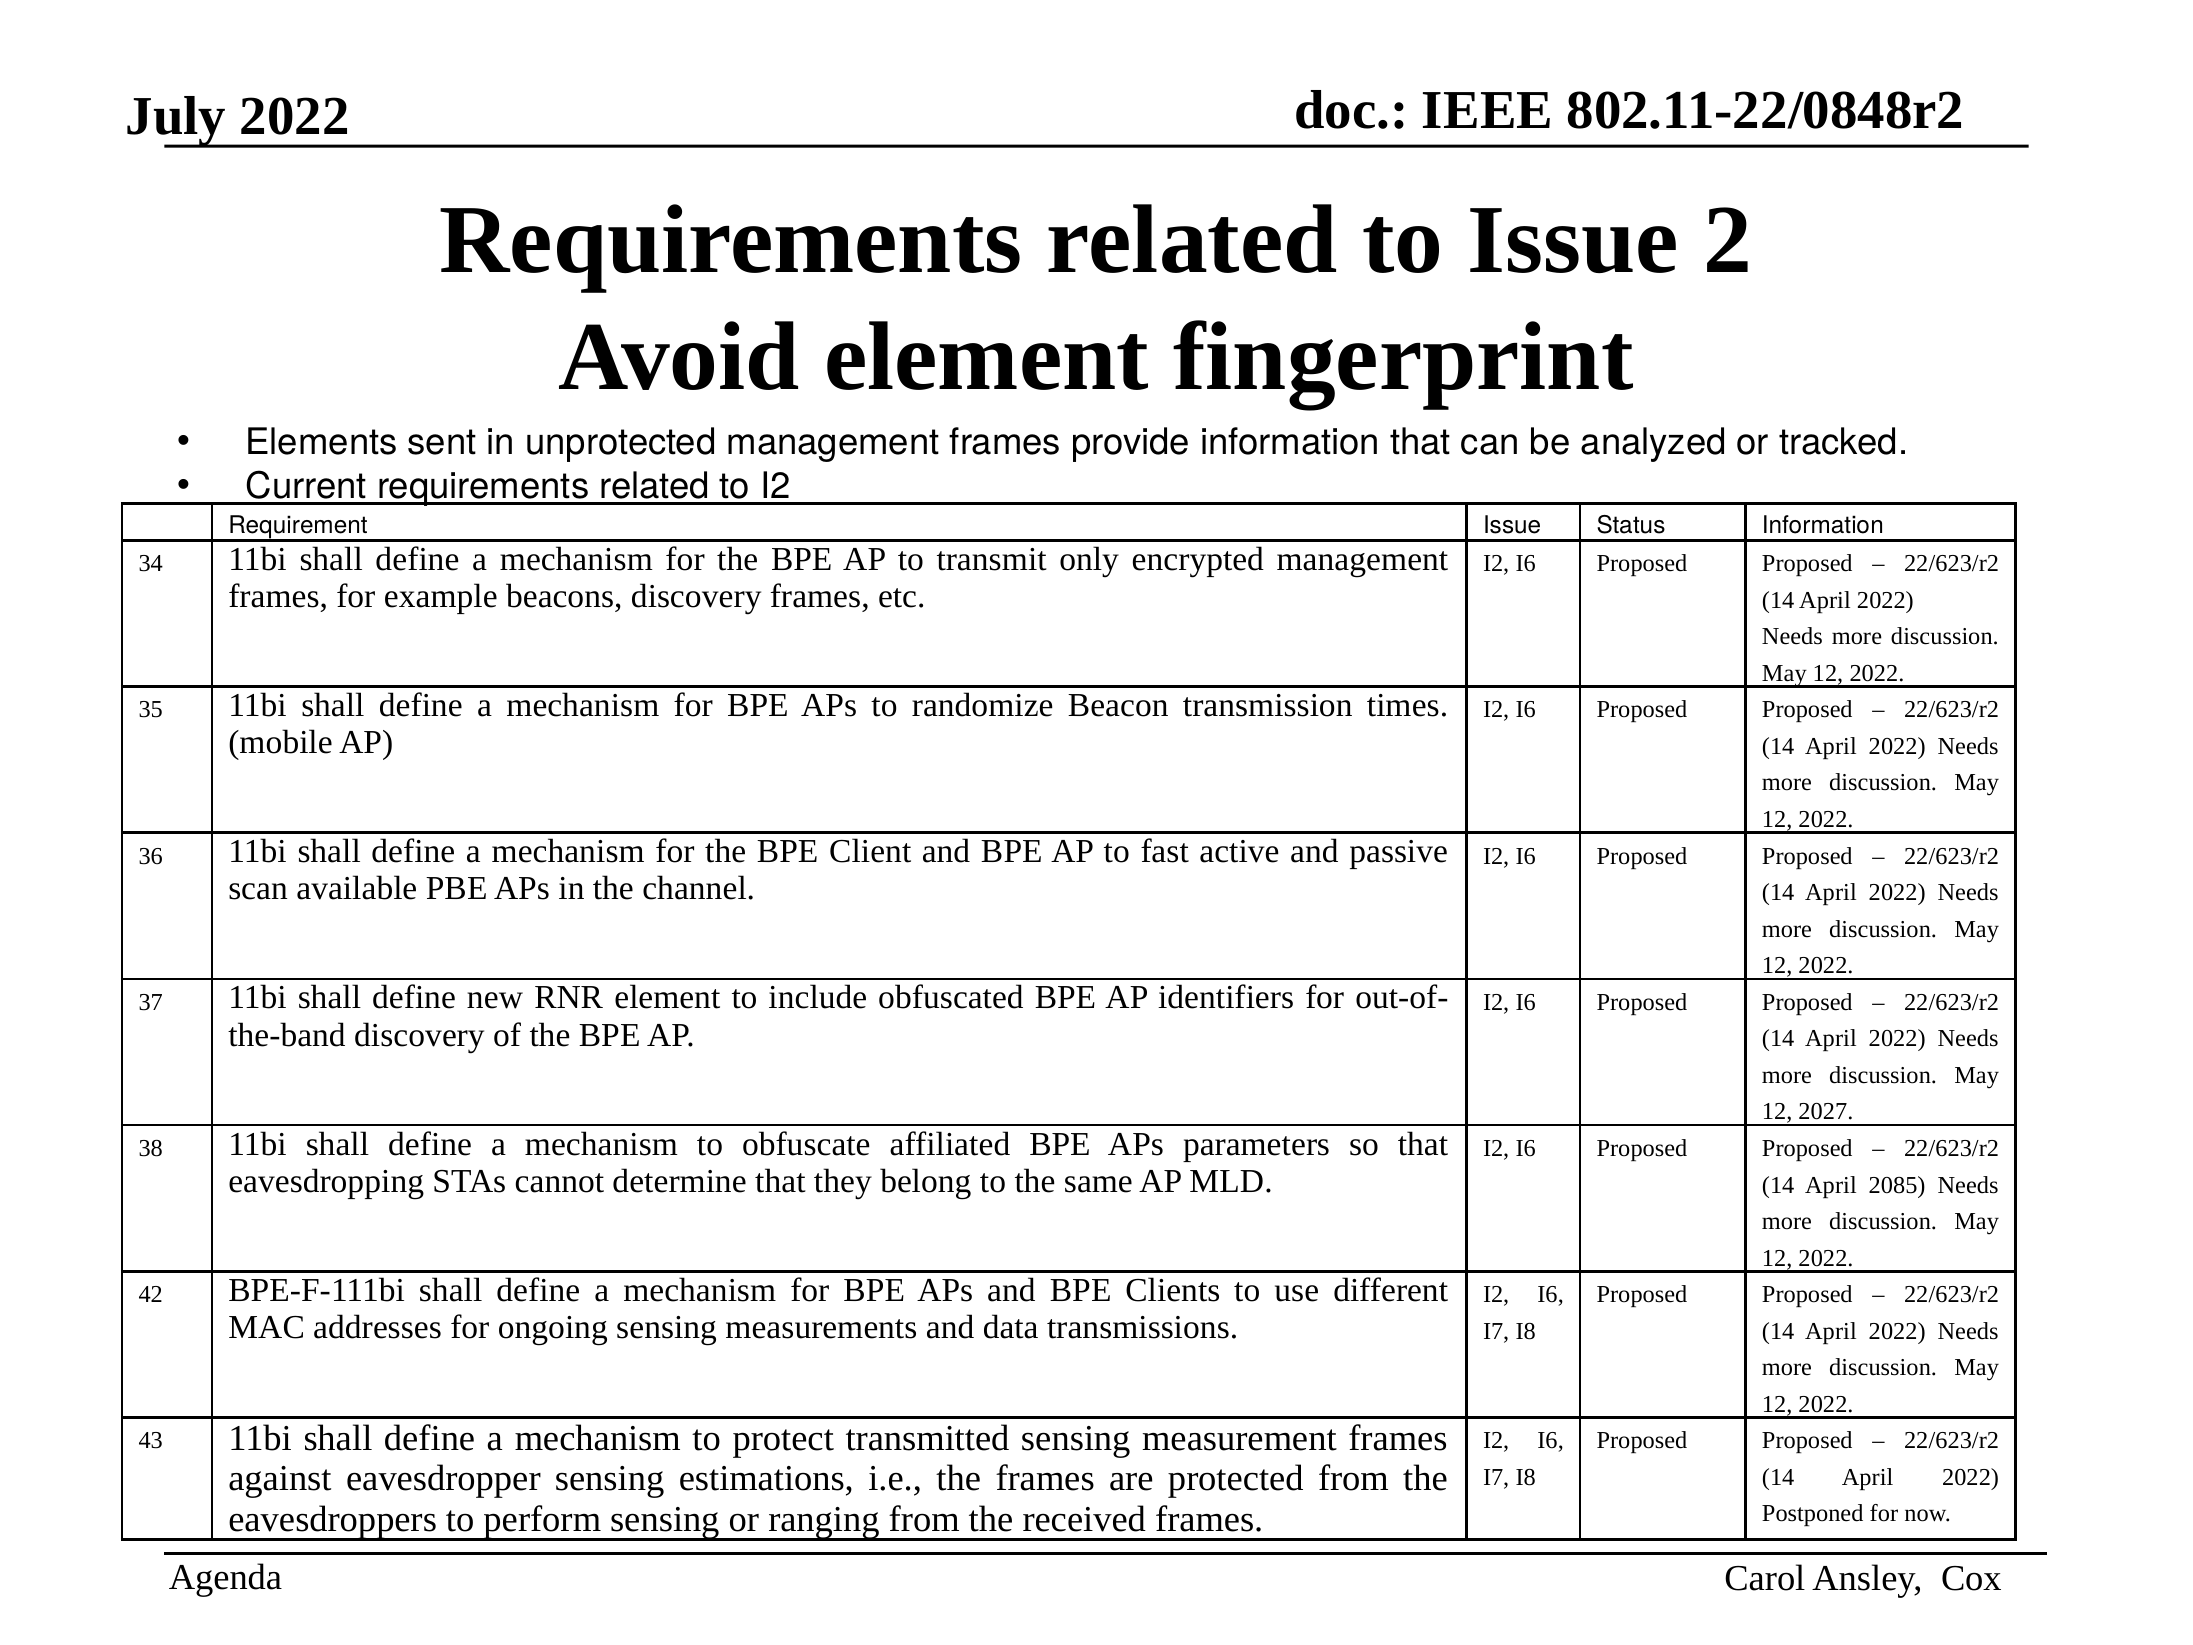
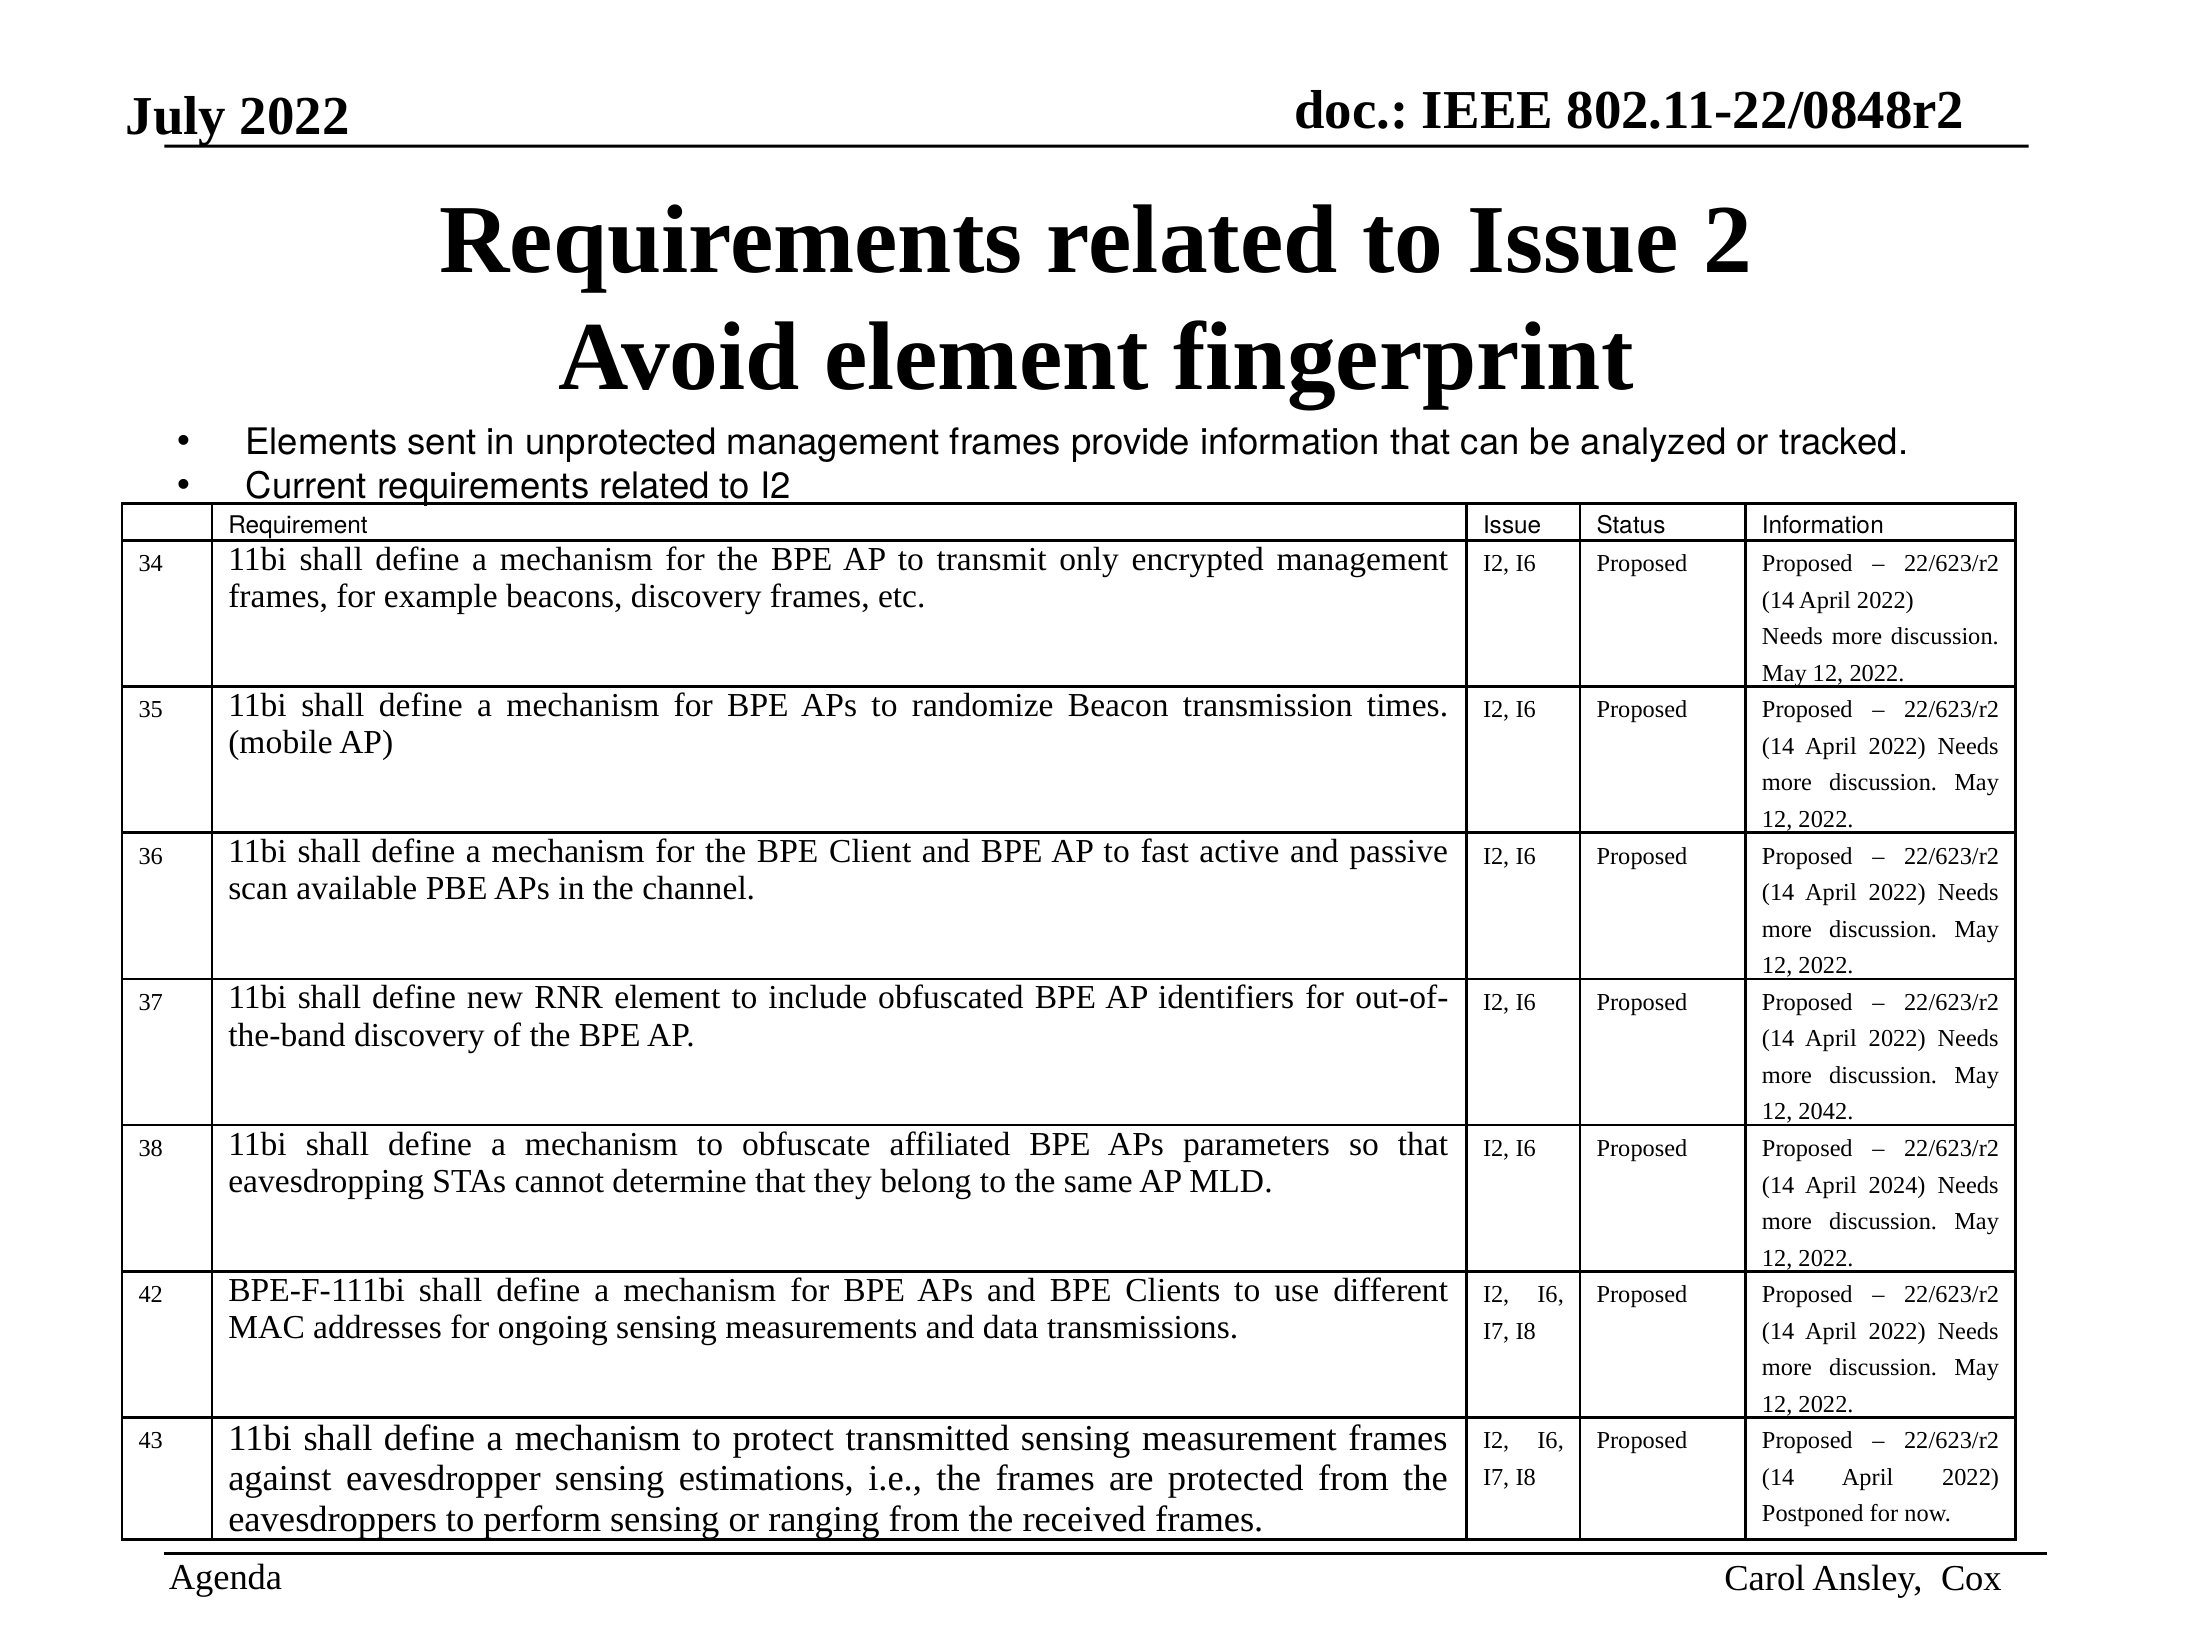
2027: 2027 -> 2042 (1826, 1112)
2085: 2085 -> 2024 (1897, 1185)
